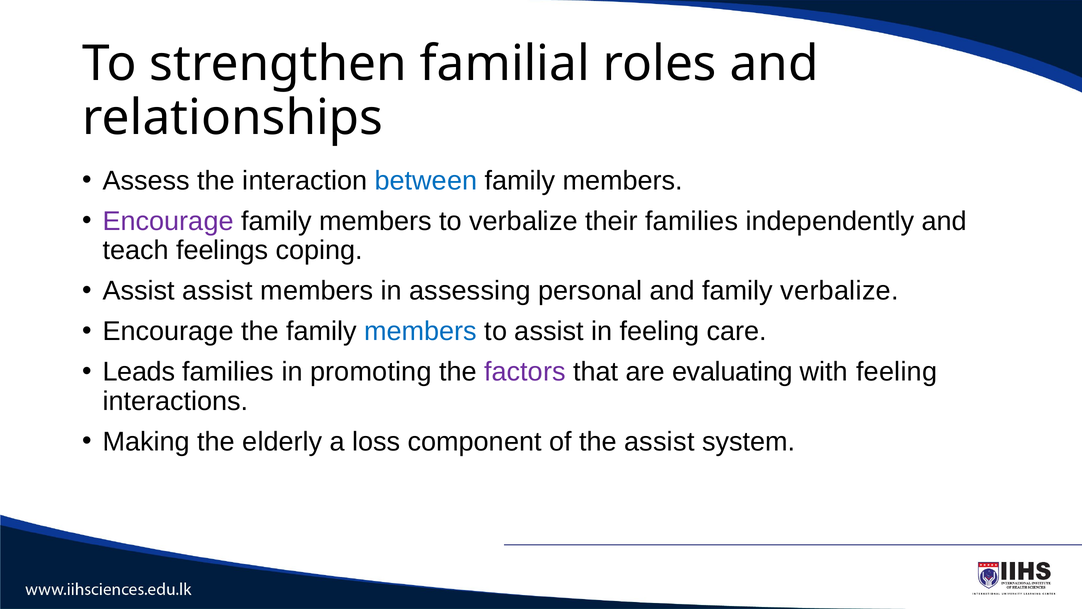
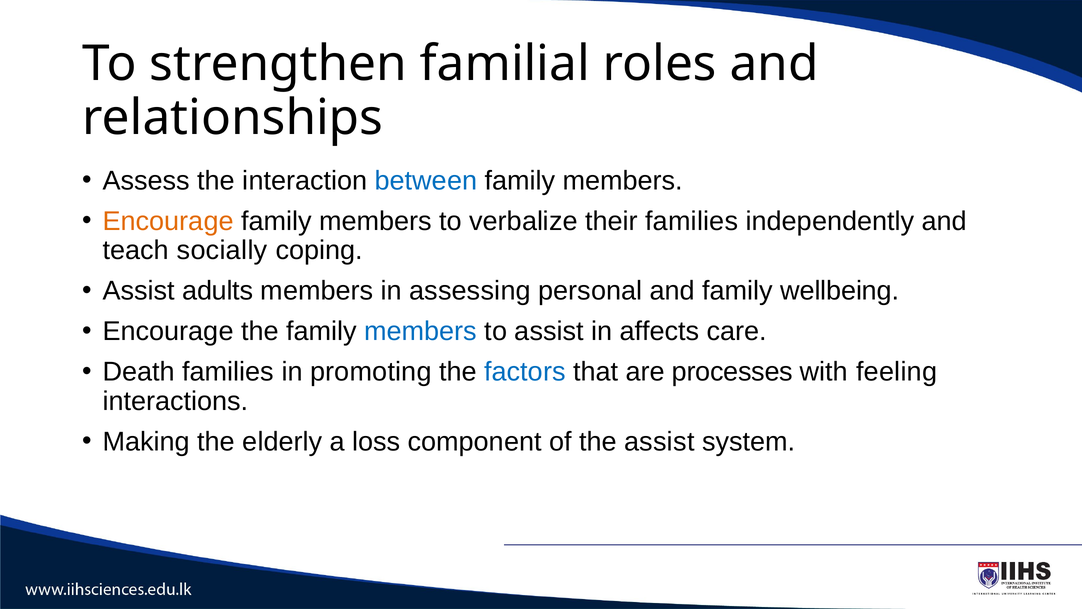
Encourage colour: purple -> orange (168, 221)
feelings: feelings -> socially (222, 250)
Assist assist: assist -> adults (218, 291)
family verbalize: verbalize -> wellbeing (840, 291)
in feeling: feeling -> affects (659, 331)
Leads: Leads -> Death (139, 372)
factors colour: purple -> blue (525, 372)
evaluating: evaluating -> processes (732, 372)
